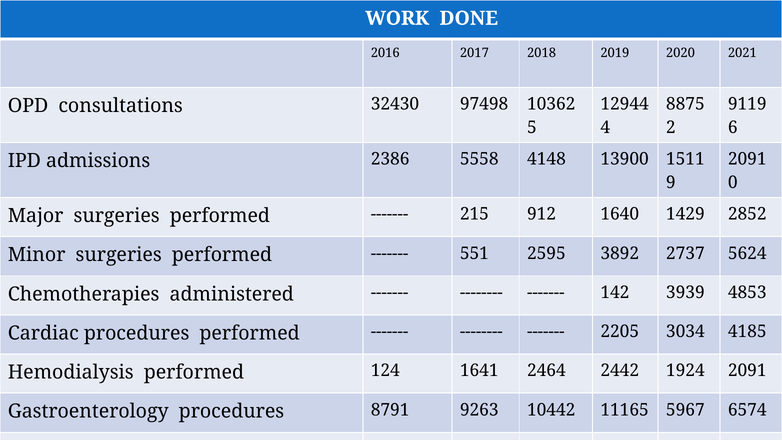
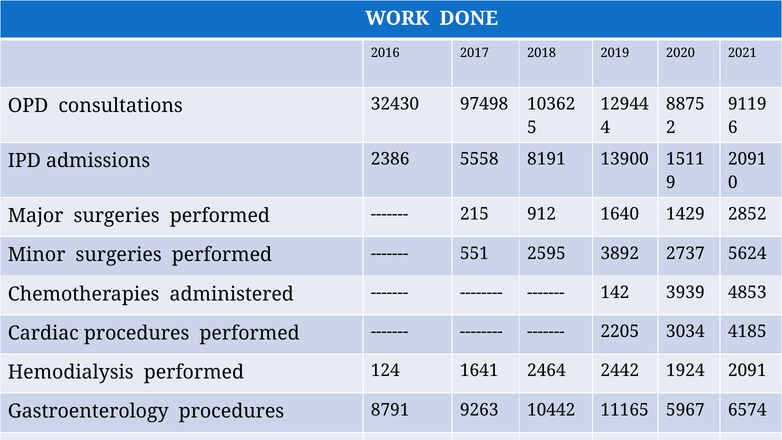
4148: 4148 -> 8191 (546, 159)
